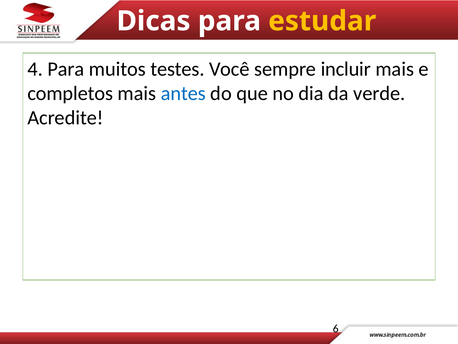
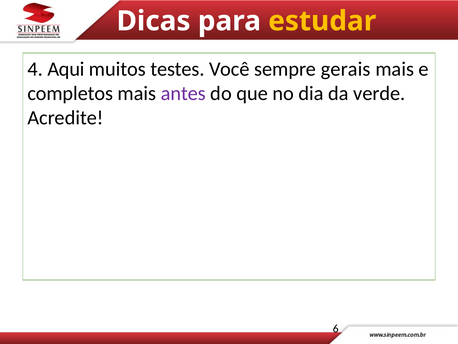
4 Para: Para -> Aqui (66, 69)
incluir: incluir -> gerais (346, 69)
antes colour: blue -> purple (183, 93)
